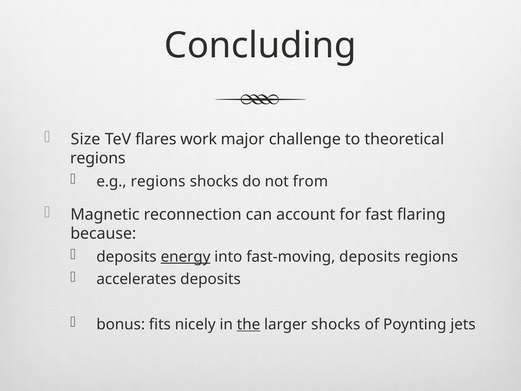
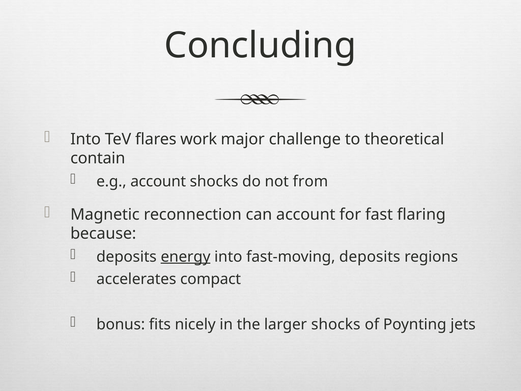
Size: Size -> Into (86, 139)
regions: regions -> contain (98, 158)
e.g regions: regions -> account (158, 181)
accelerates deposits: deposits -> compact (211, 279)
the underline: present -> none (249, 324)
